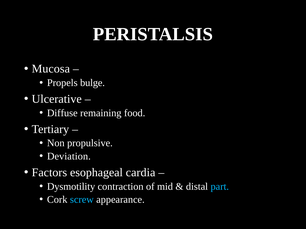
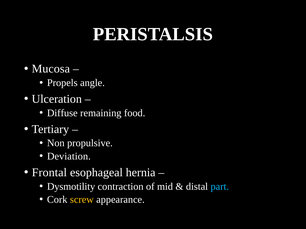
bulge: bulge -> angle (92, 83)
Ulcerative: Ulcerative -> Ulceration (57, 99)
Factors: Factors -> Frontal (49, 173)
cardia: cardia -> hernia (141, 173)
screw colour: light blue -> yellow (82, 200)
